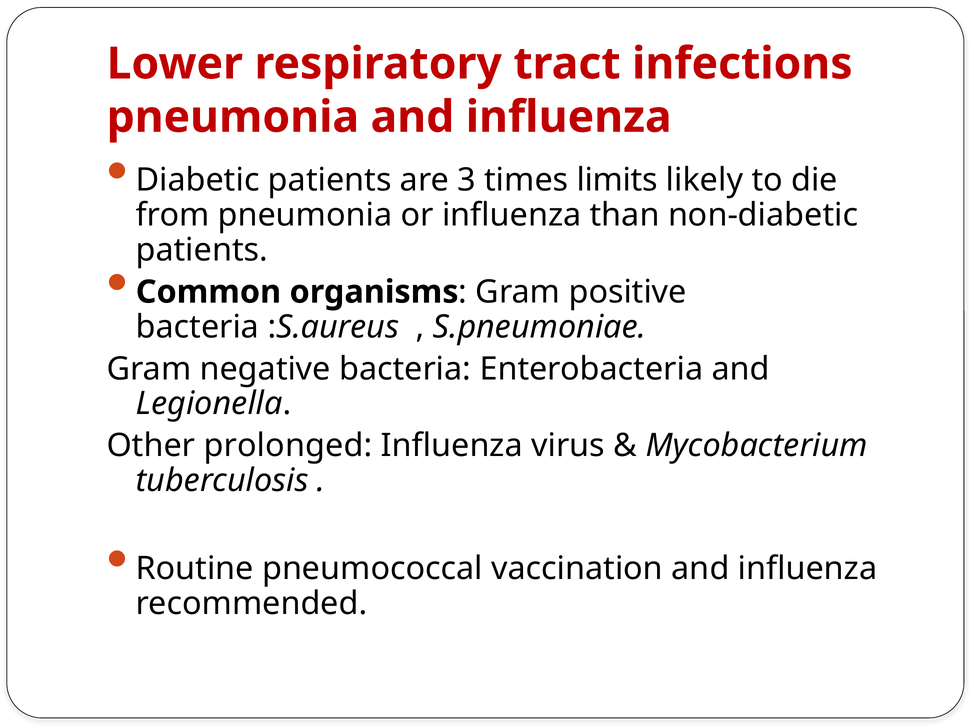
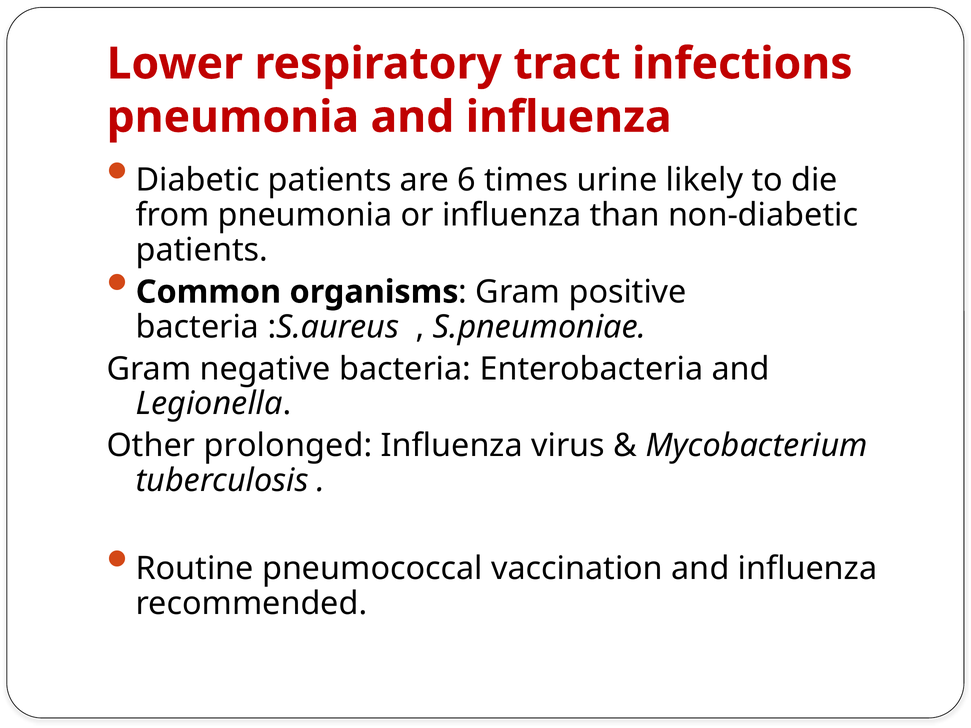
3: 3 -> 6 (467, 180)
limits: limits -> urine (617, 180)
